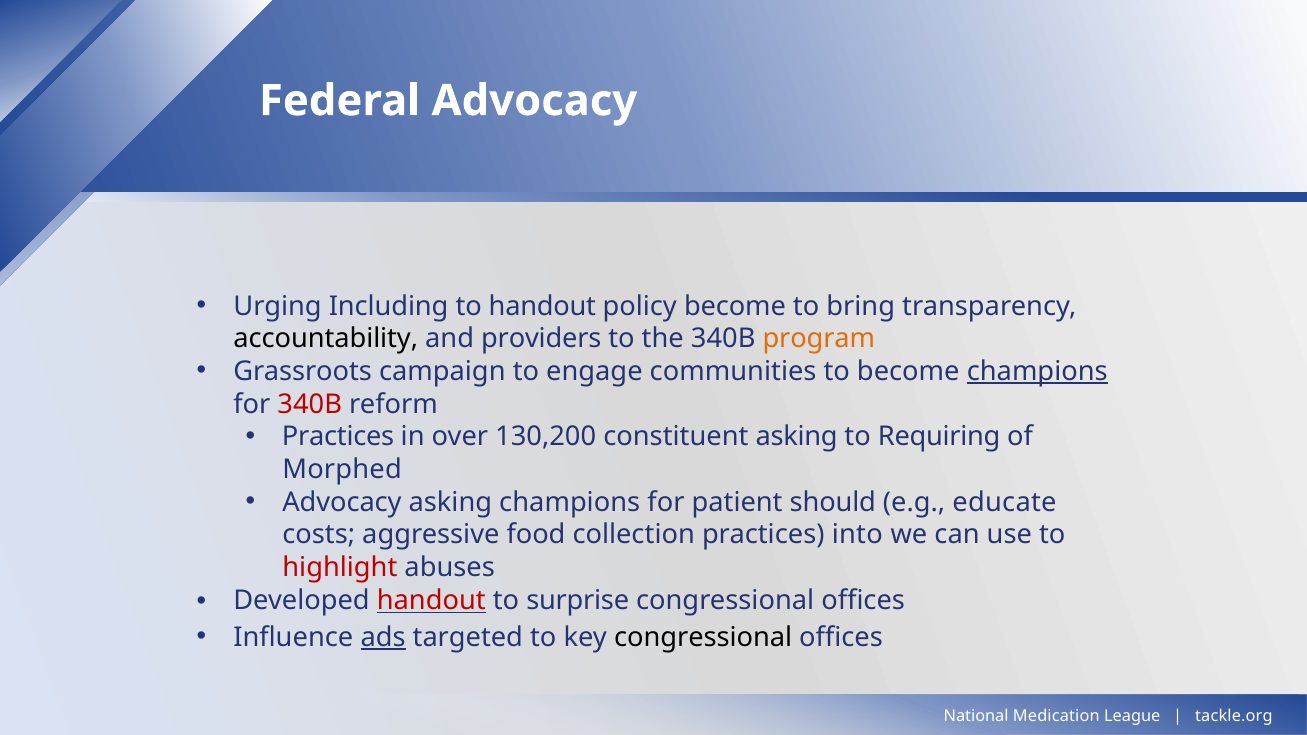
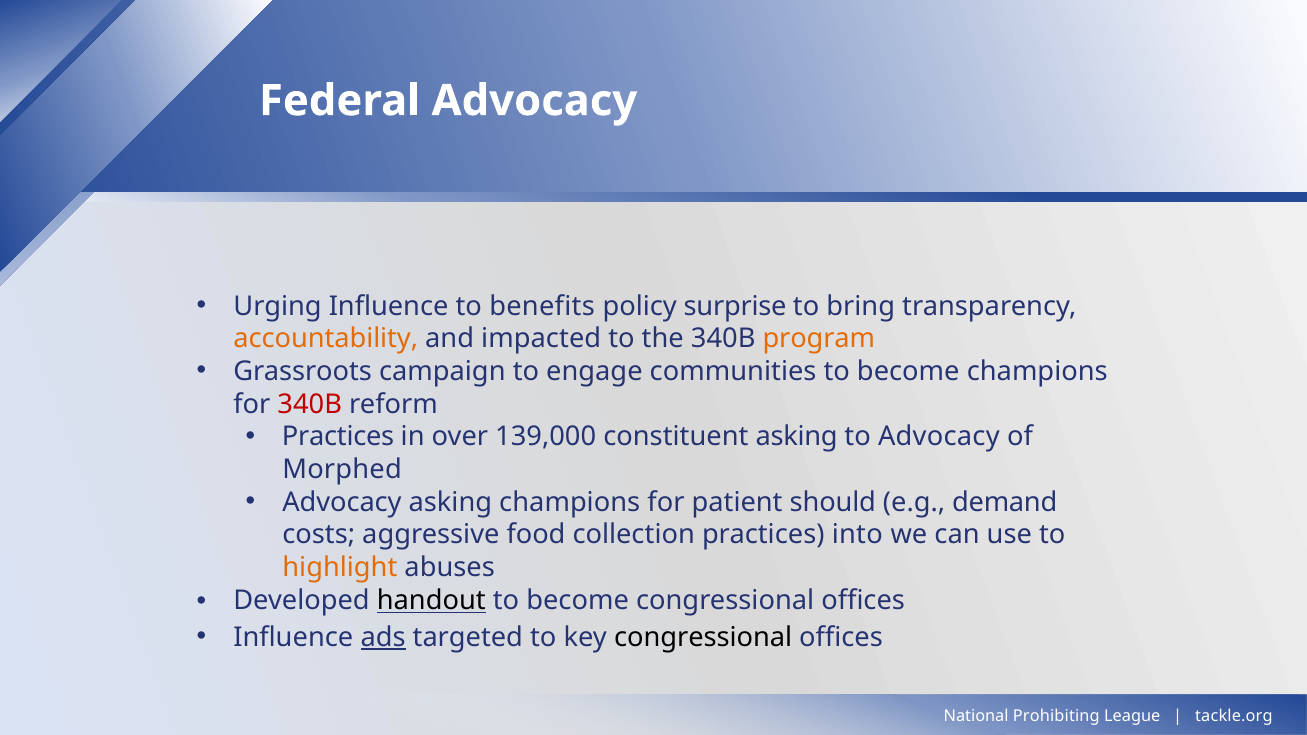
Urging Including: Including -> Influence (389, 306)
to handout: handout -> benefits (542, 306)
policy become: become -> surprise (735, 306)
accountability colour: black -> orange (326, 339)
providers: providers -> impacted (541, 339)
champions underline: present -> none (1037, 372)
130,200: 130,200 -> 139,000 (546, 437)
to Requiring: Requiring -> Advocacy (939, 437)
educate: educate -> demand (1005, 502)
highlight colour: red -> orange (340, 568)
handout colour: red -> black (431, 600)
surprise: surprise -> become (578, 600)
Medication: Medication -> Prohibiting (1056, 716)
